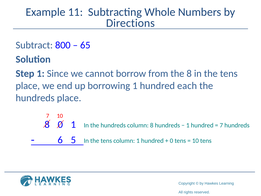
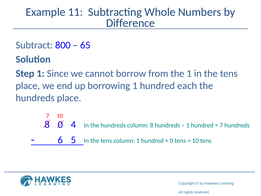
Directions: Directions -> Difference (130, 23)
the 8: 8 -> 1 (189, 74)
0 1: 1 -> 4 (73, 124)
